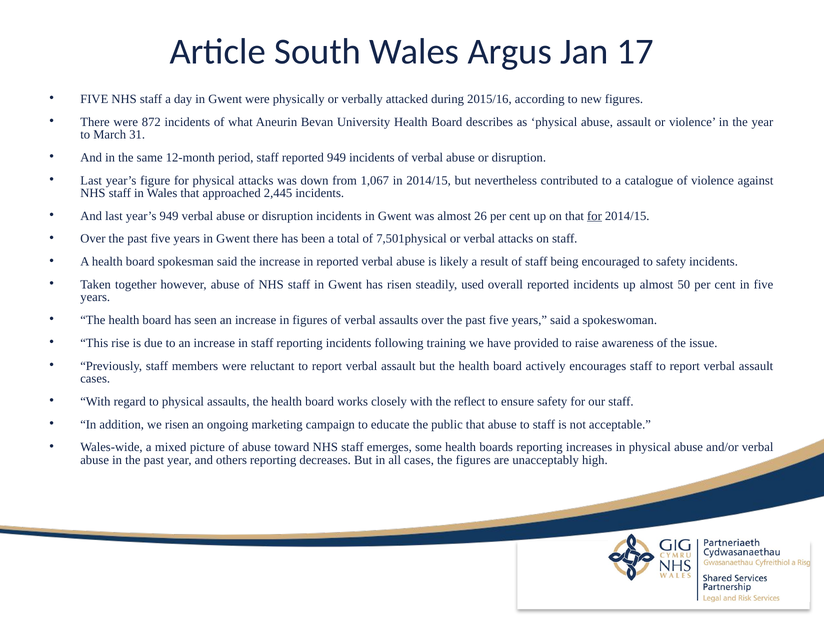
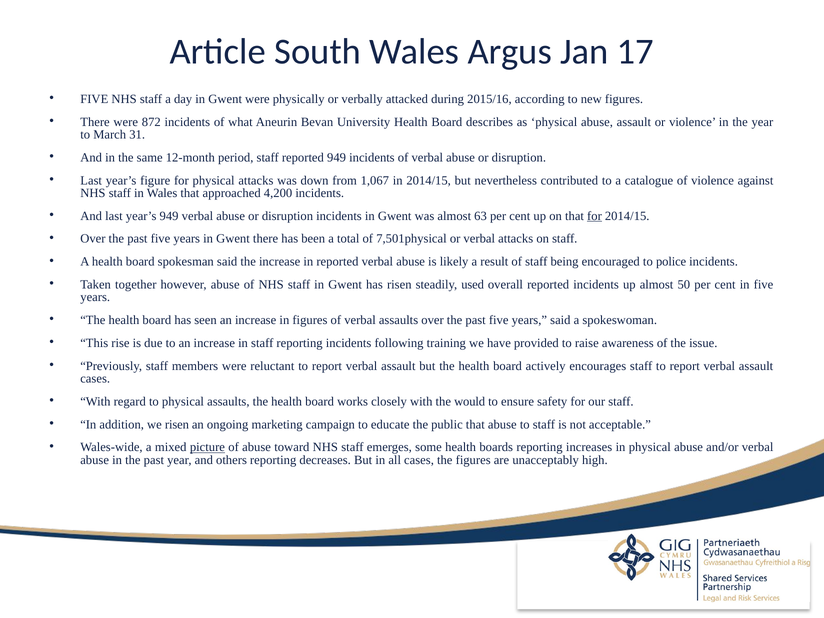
2,445: 2,445 -> 4,200 (278, 193)
26: 26 -> 63 (481, 216)
to safety: safety -> police (671, 262)
reflect: reflect -> would (470, 401)
picture underline: none -> present (207, 447)
